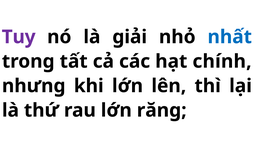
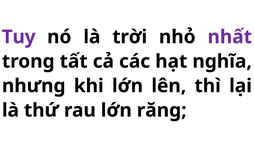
giải: giải -> trời (130, 37)
nhất colour: blue -> purple (230, 37)
chính: chính -> nghĩa (222, 61)
